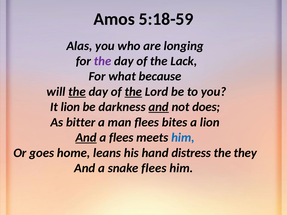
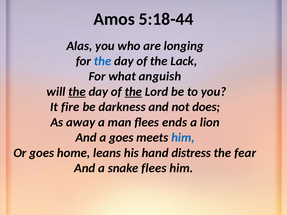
5:18-59: 5:18-59 -> 5:18-44 (166, 19)
the colour: purple -> blue (103, 61)
because: because -> anguish (160, 76)
It lion: lion -> fire (70, 107)
and underline: present -> none (159, 107)
bitter: bitter -> away (81, 122)
bites: bites -> ends (175, 122)
And underline: present -> none (86, 138)
a flees: flees -> goes (121, 138)
they: they -> fear (245, 153)
